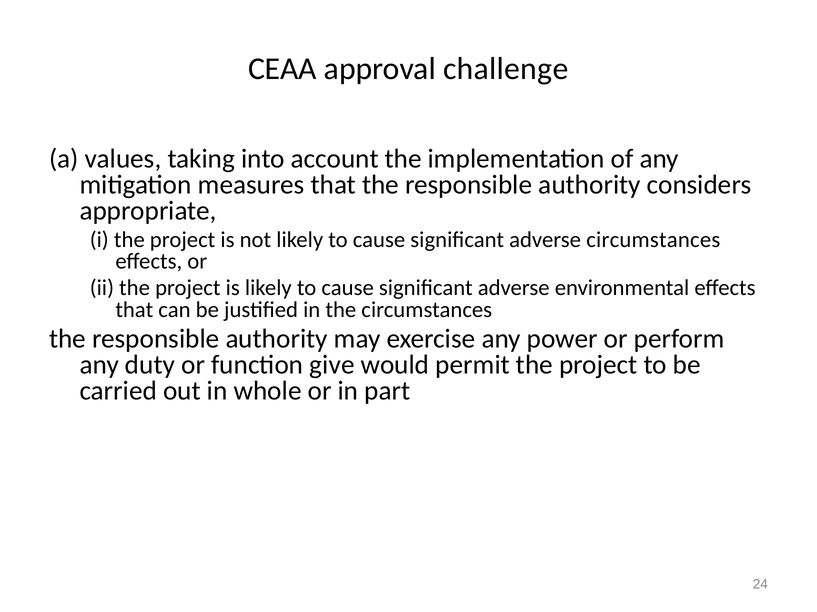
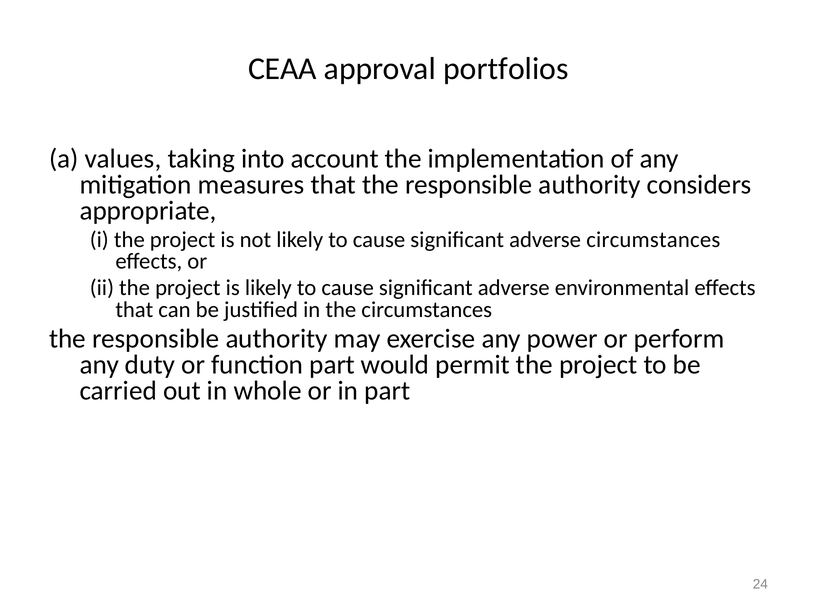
challenge: challenge -> portfolios (506, 69)
function give: give -> part (332, 365)
